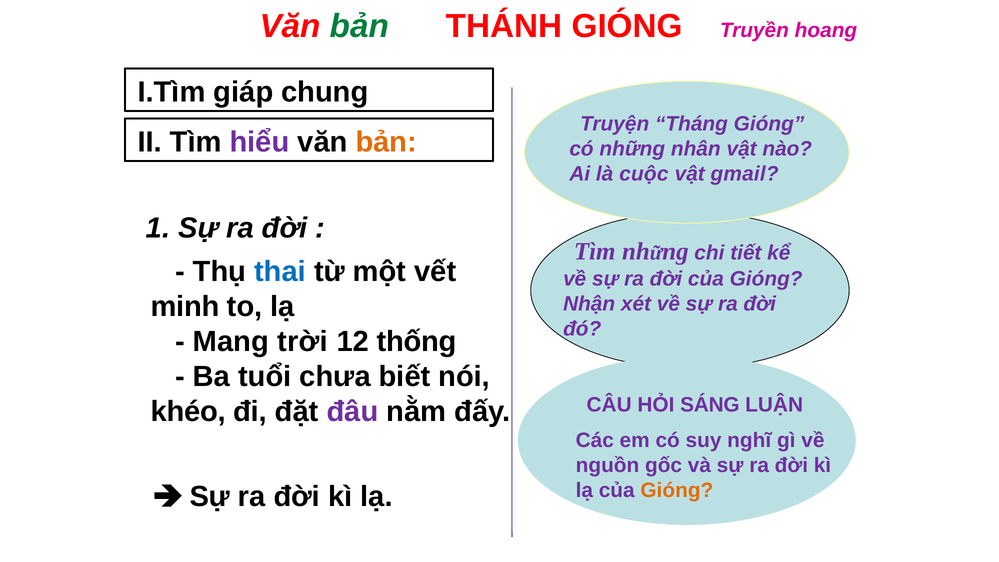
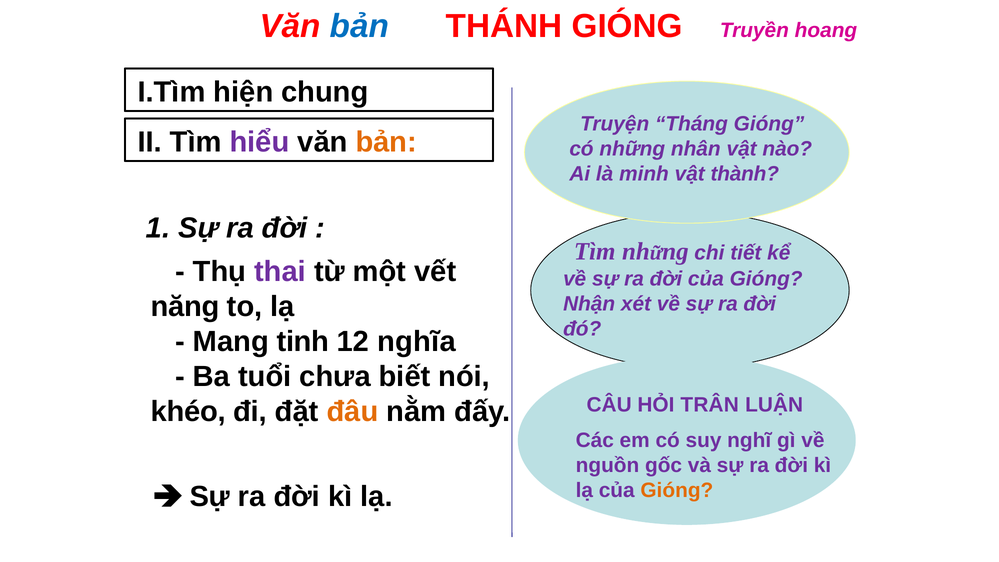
bản colour: green -> blue (360, 26)
giáp: giáp -> hiện (243, 92)
cuộc: cuộc -> minh (644, 174)
gmail: gmail -> thành (745, 174)
thai colour: blue -> purple (280, 272)
minh: minh -> năng (185, 307)
trời: trời -> tinh (303, 342)
thống: thống -> nghĩa (416, 342)
SÁNG: SÁNG -> TRÂN (710, 405)
đâu colour: purple -> orange (352, 412)
